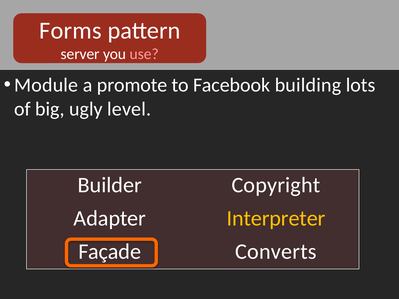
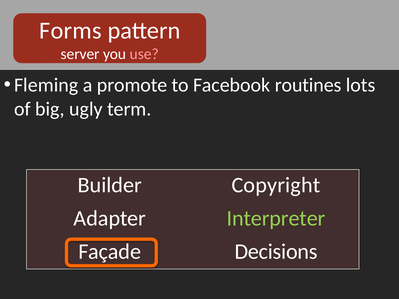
Module: Module -> Fleming (46, 85)
building: building -> routines (308, 85)
level: level -> term (129, 109)
Interpreter colour: yellow -> light green (276, 219)
Converts: Converts -> Decisions (276, 252)
